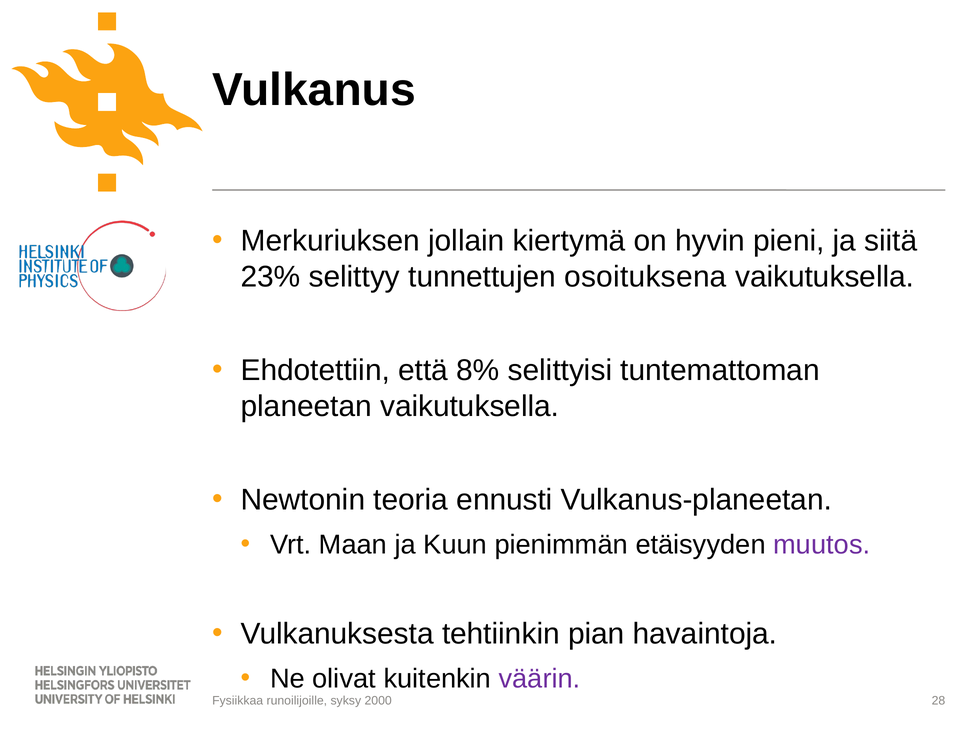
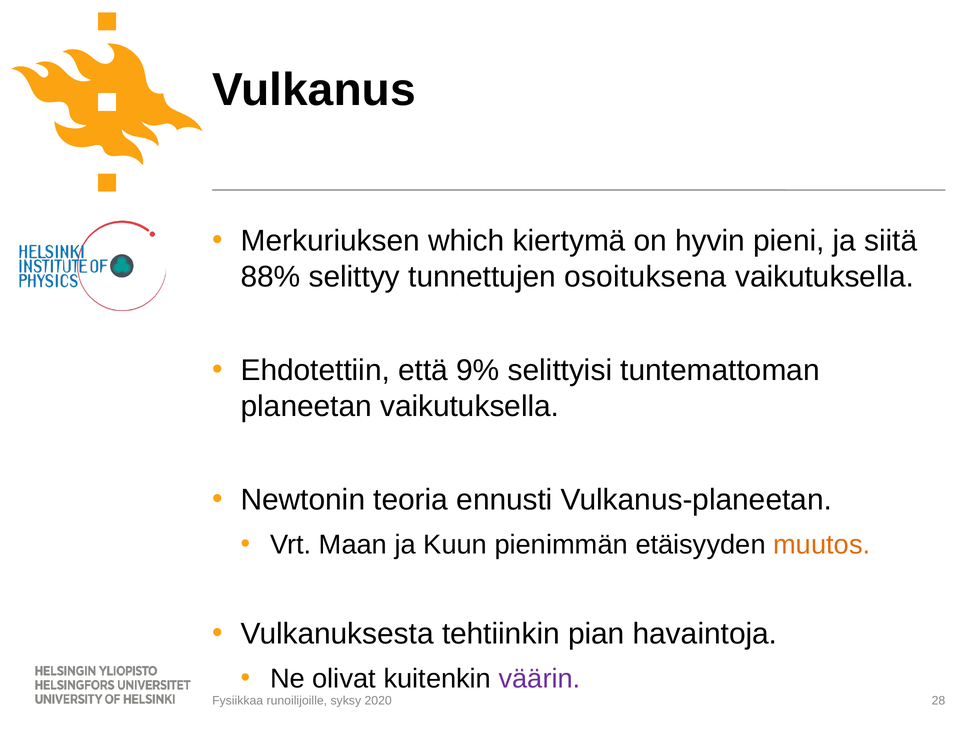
jollain: jollain -> which (466, 241)
23%: 23% -> 88% (271, 277)
8%: 8% -> 9% (478, 370)
muutos colour: purple -> orange (822, 545)
2000: 2000 -> 2020 (378, 701)
